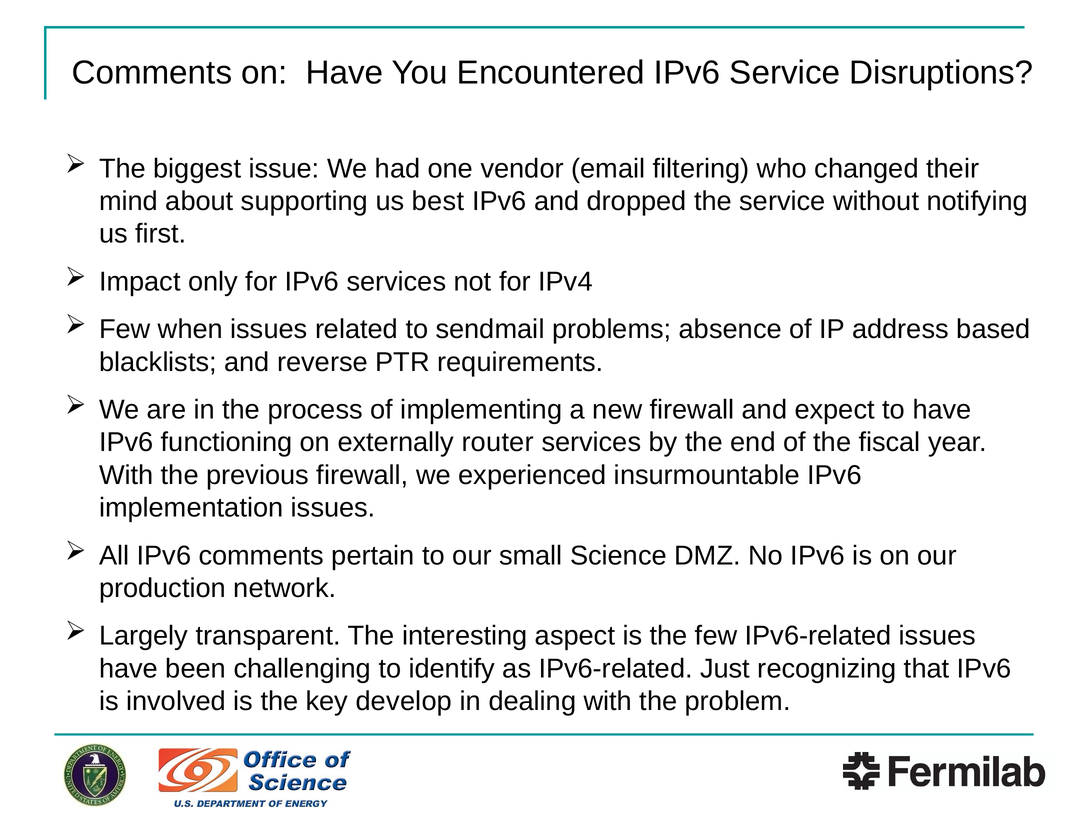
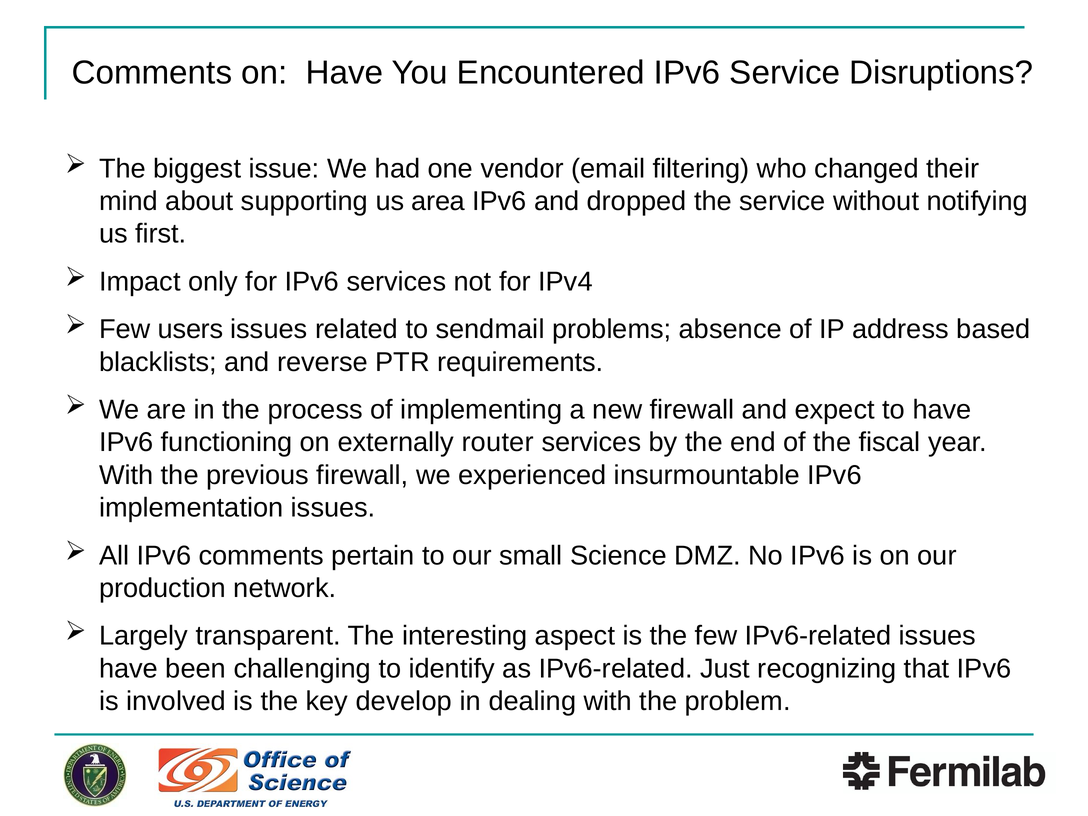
best: best -> area (438, 201)
when: when -> users (191, 329)
